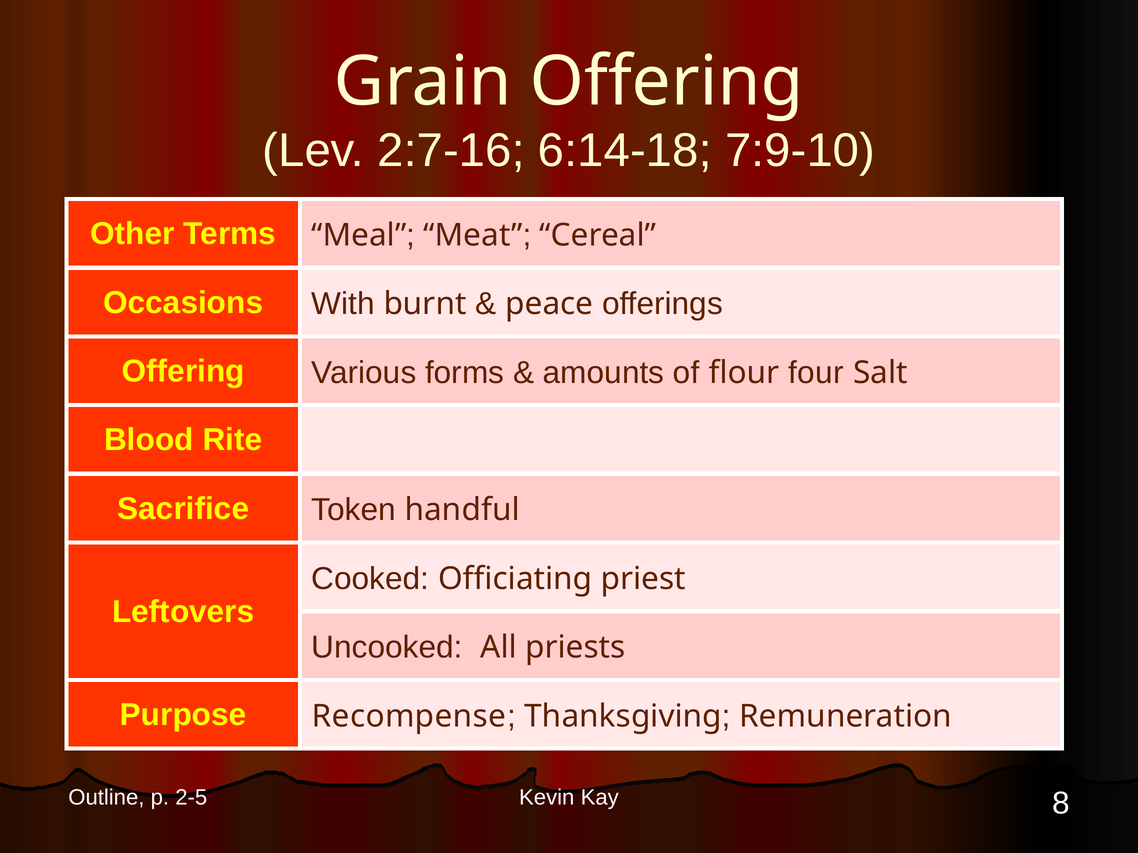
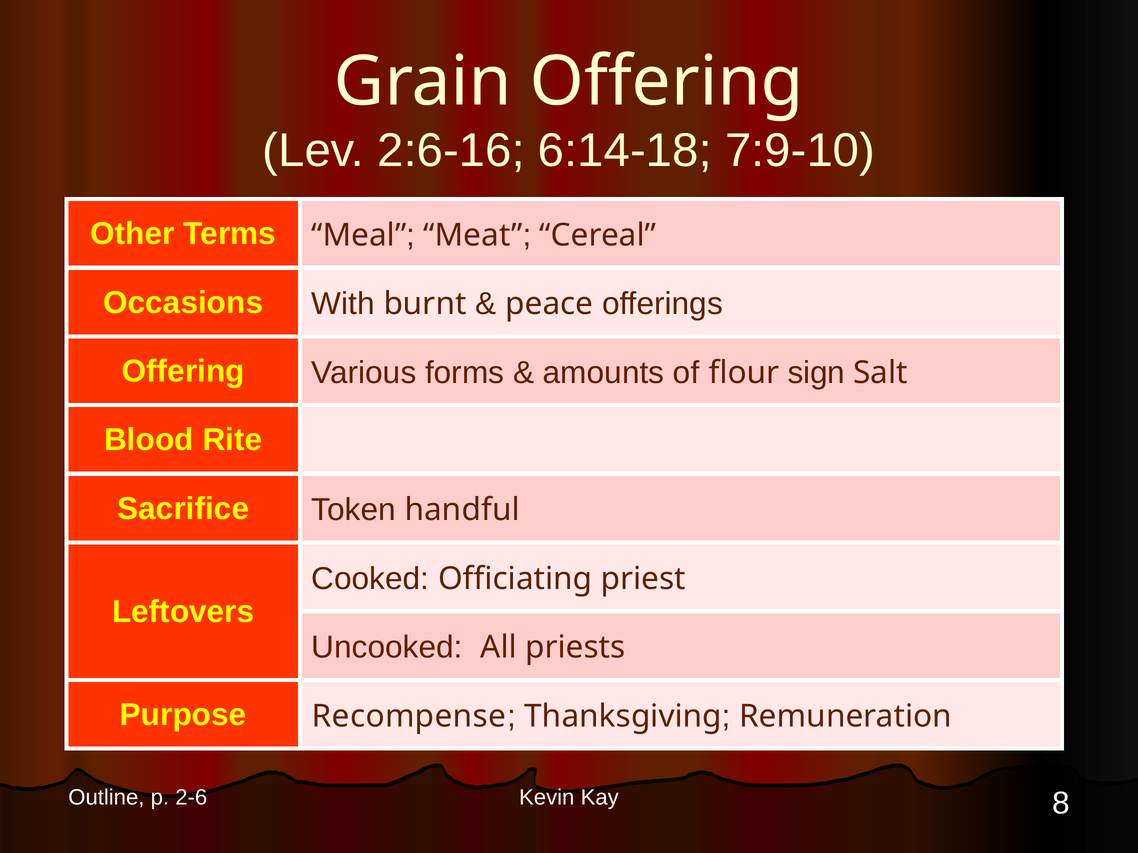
2:7-16: 2:7-16 -> 2:6-16 (451, 150)
four: four -> sign (816, 373)
2-5: 2-5 -> 2-6 (191, 798)
